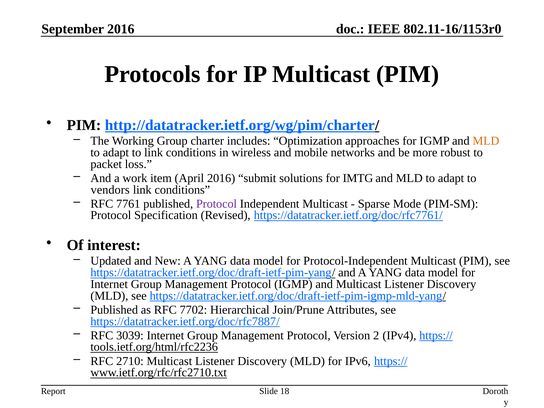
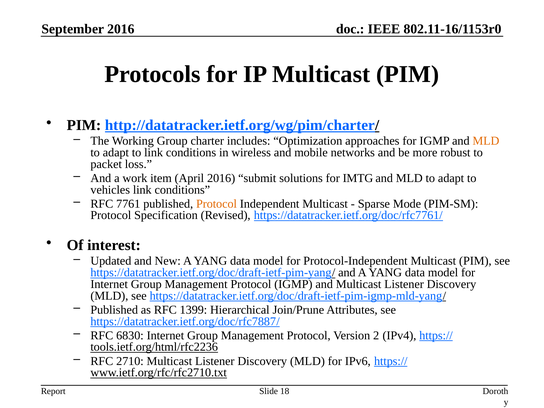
vendors: vendors -> vehicles (110, 190)
Protocol colour: purple -> orange (216, 204)
7702: 7702 -> 1399 (193, 310)
3039: 3039 -> 6830 (130, 335)
